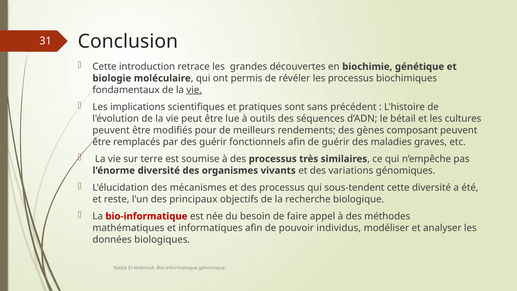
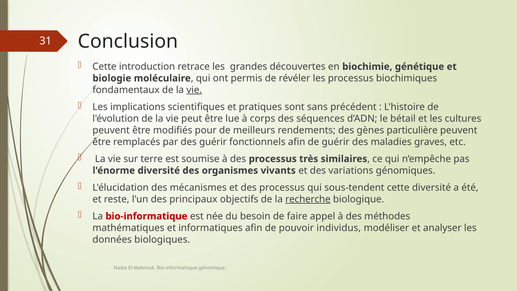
outils: outils -> corps (263, 119)
composant: composant -> particulière (412, 130)
recherche underline: none -> present (308, 199)
